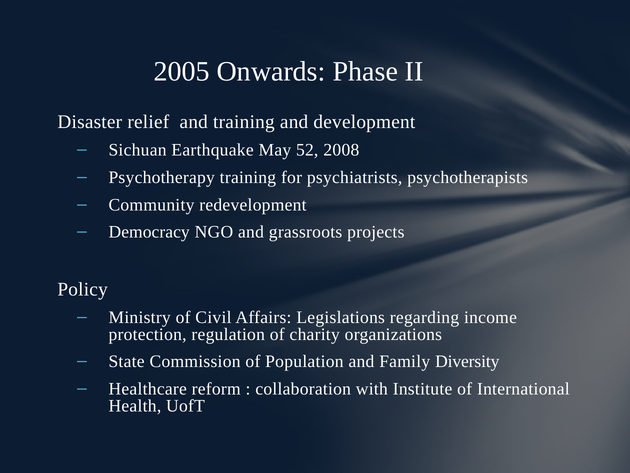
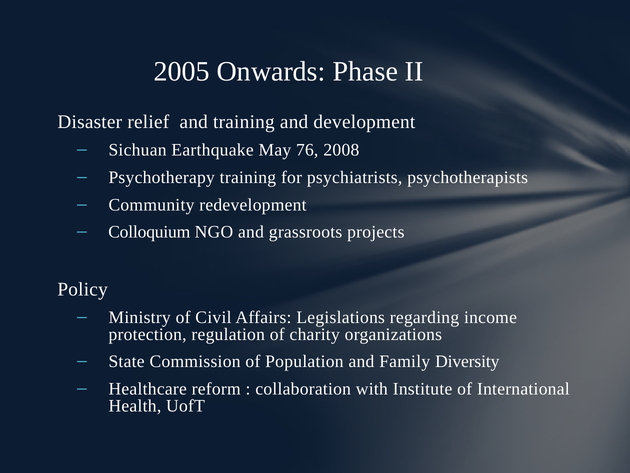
52: 52 -> 76 (307, 150)
Democracy: Democracy -> Colloquium (149, 232)
